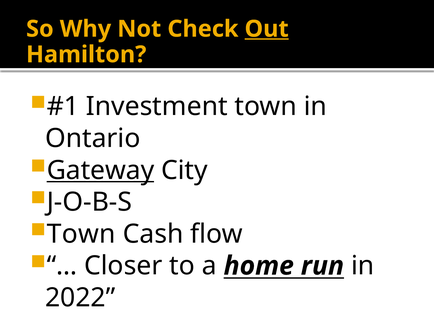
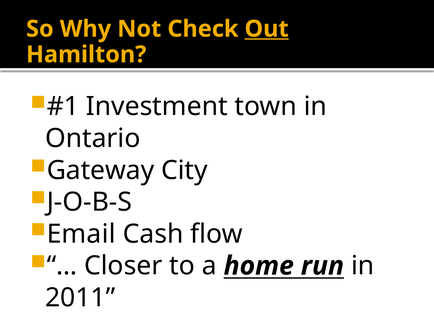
Gateway underline: present -> none (100, 170)
Town: Town -> Email (81, 234)
2022: 2022 -> 2011 (80, 297)
